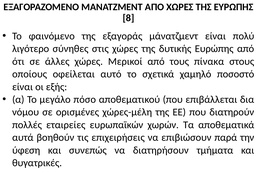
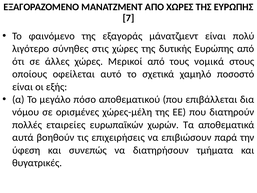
8: 8 -> 7 (128, 18)
πίνακα: πίνακα -> νομικά (209, 61)
